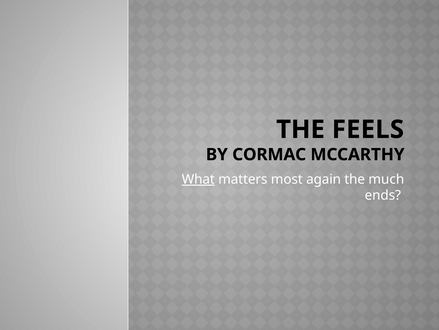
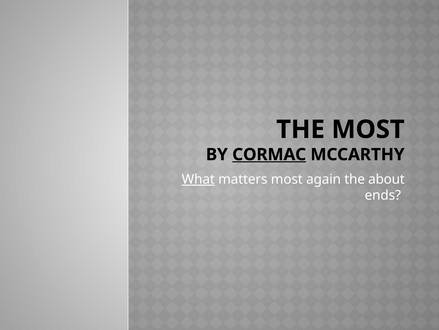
THE FEELS: FEELS -> MOST (368, 129)
CORMAC underline: none -> present (269, 154)
much: much -> about (386, 179)
